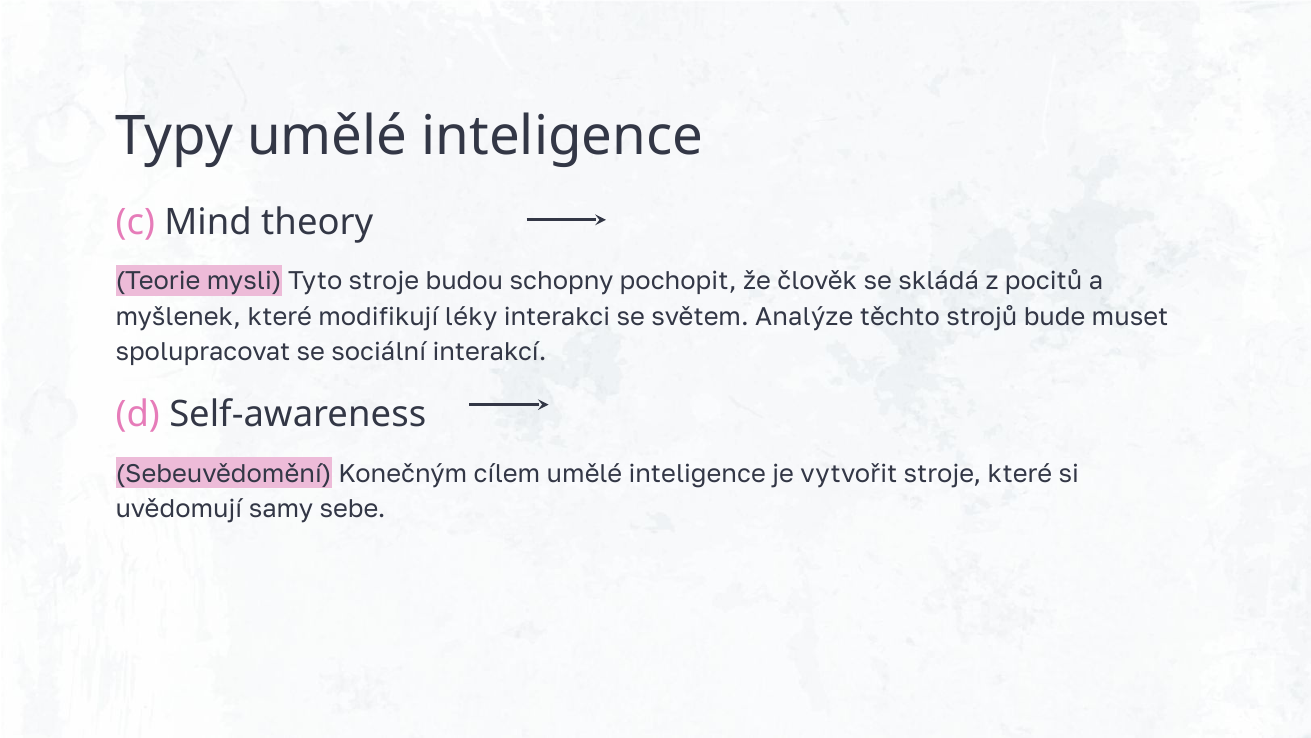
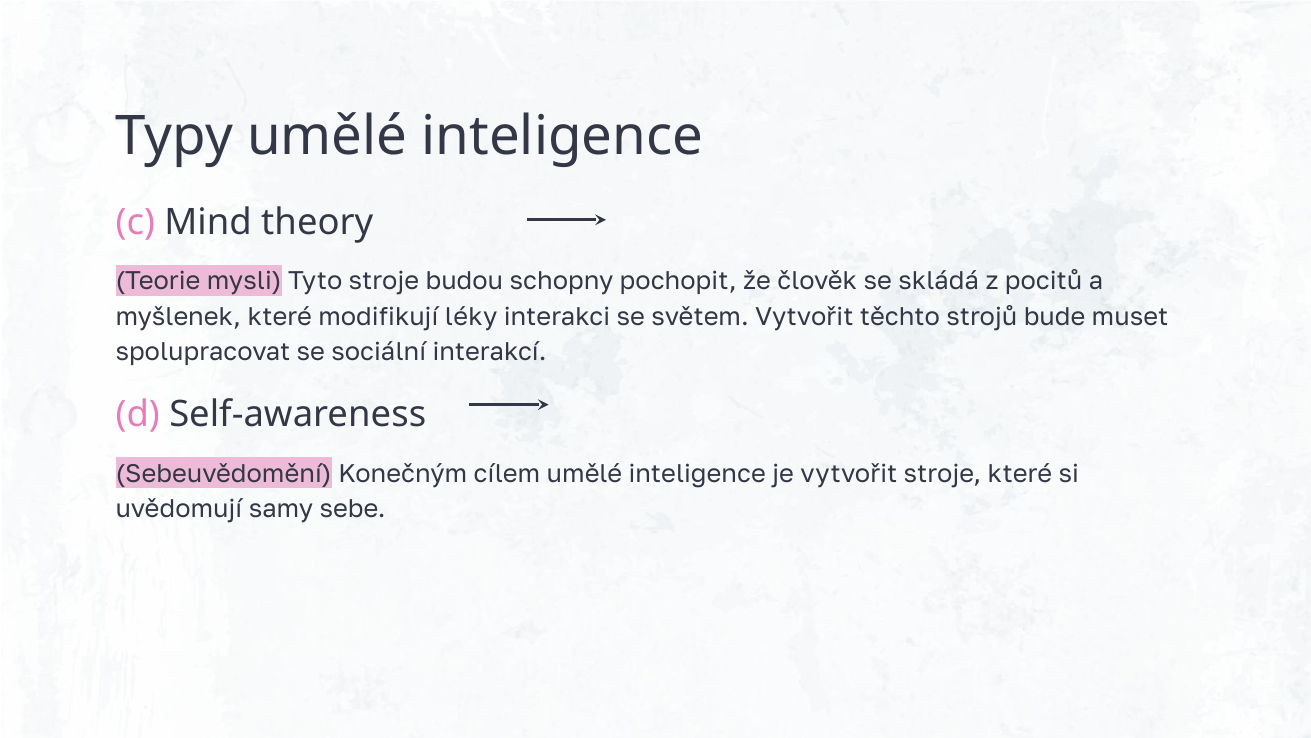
světem Analýze: Analýze -> Vytvořit (804, 316)
